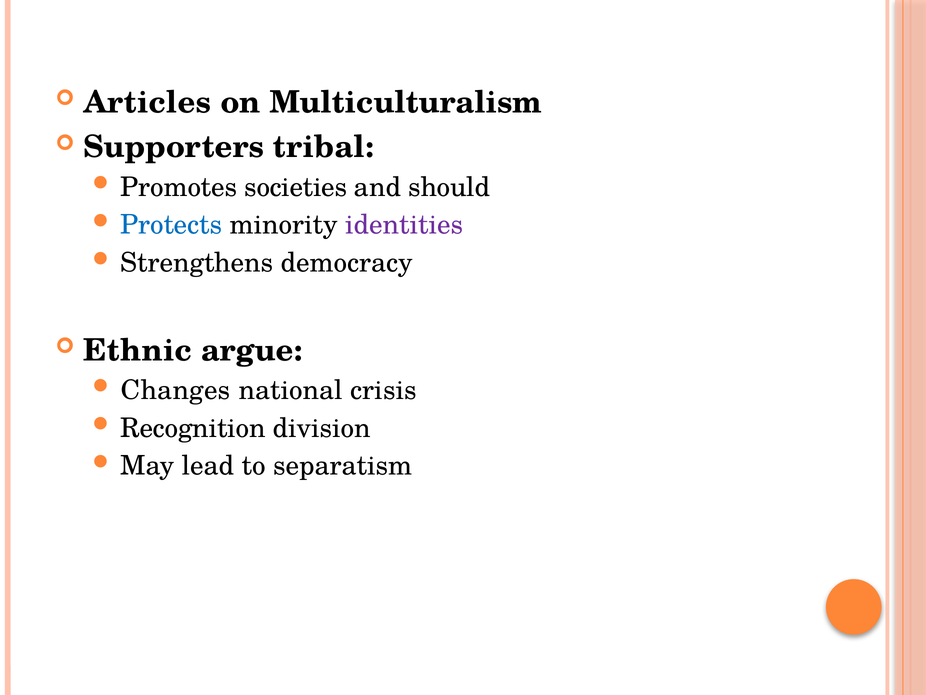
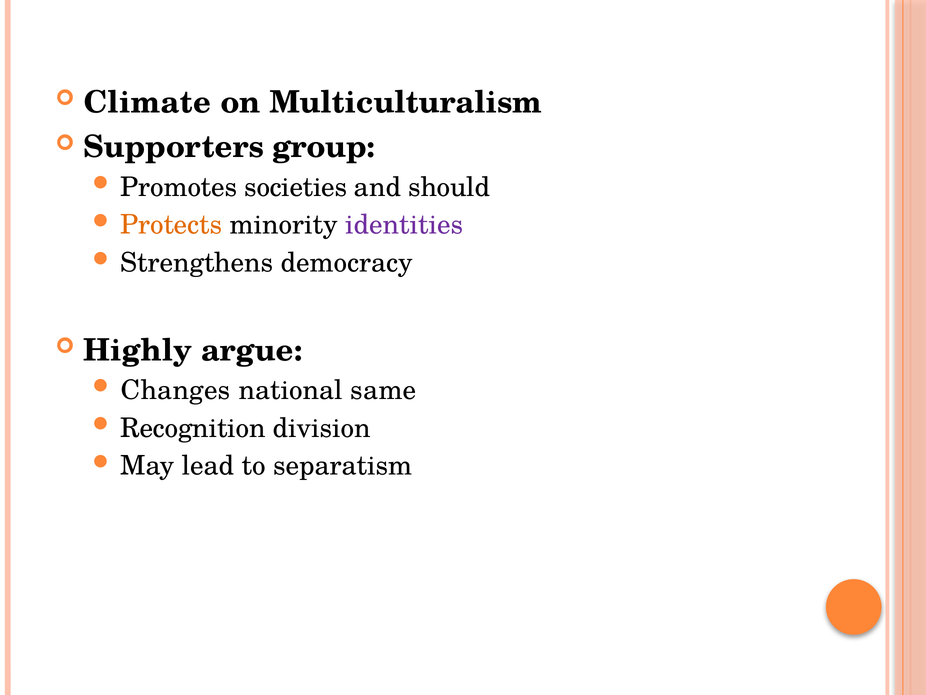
Articles: Articles -> Climate (147, 102)
tribal: tribal -> group (324, 147)
Protects colour: blue -> orange (171, 225)
Ethnic: Ethnic -> Highly (138, 350)
crisis: crisis -> same (383, 390)
